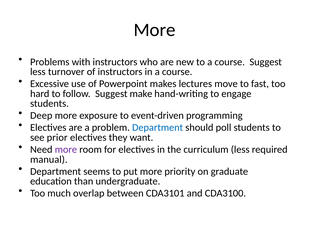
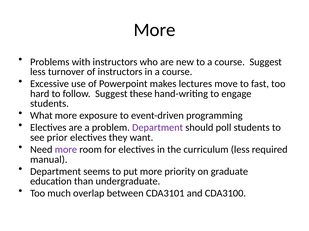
make: make -> these (141, 94)
Deep: Deep -> What (41, 116)
Department colour: blue -> purple (158, 128)
